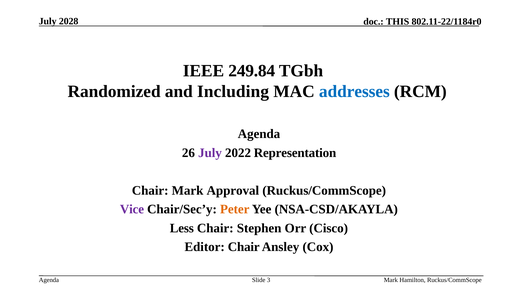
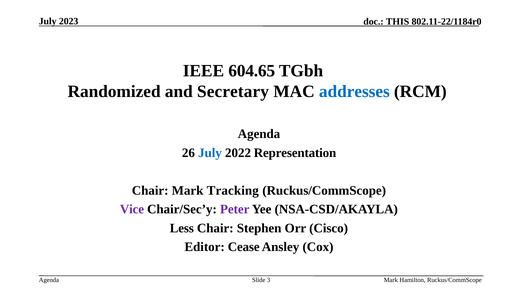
2028: 2028 -> 2023 (69, 21)
249.84: 249.84 -> 604.65 (252, 71)
Including: Including -> Secretary (233, 91)
July colour: purple -> blue (210, 152)
Approval: Approval -> Tracking (233, 190)
Peter colour: orange -> purple (235, 209)
Editor Chair: Chair -> Cease (244, 246)
